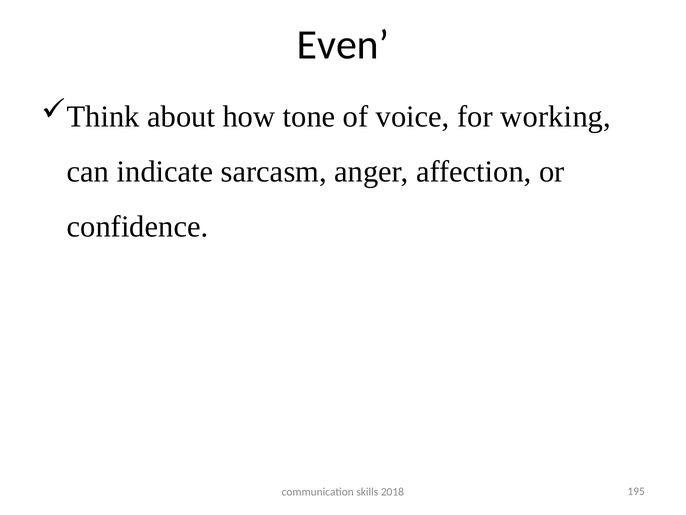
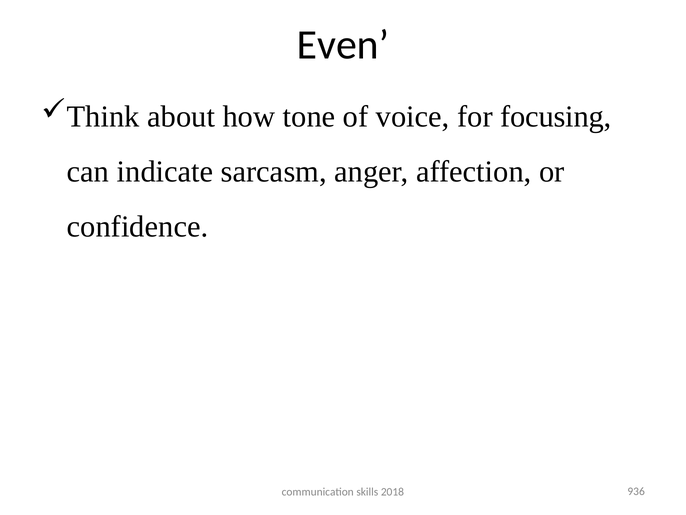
working: working -> focusing (556, 116)
195: 195 -> 936 (636, 491)
